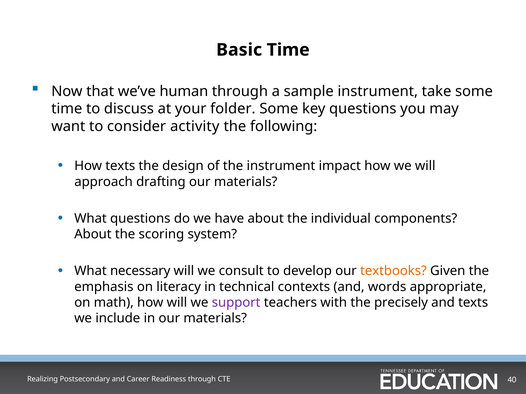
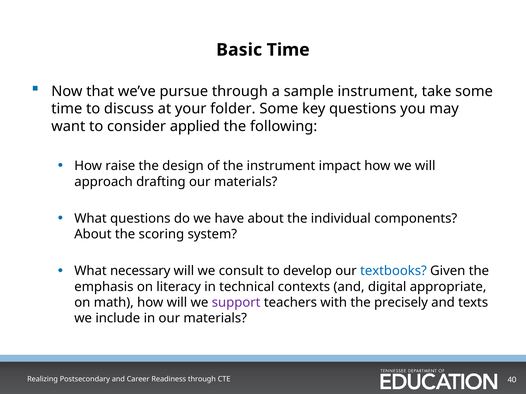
human: human -> pursue (184, 91)
activity: activity -> applied (195, 126)
How texts: texts -> raise (120, 166)
textbooks colour: orange -> blue (393, 271)
words: words -> digital (387, 287)
